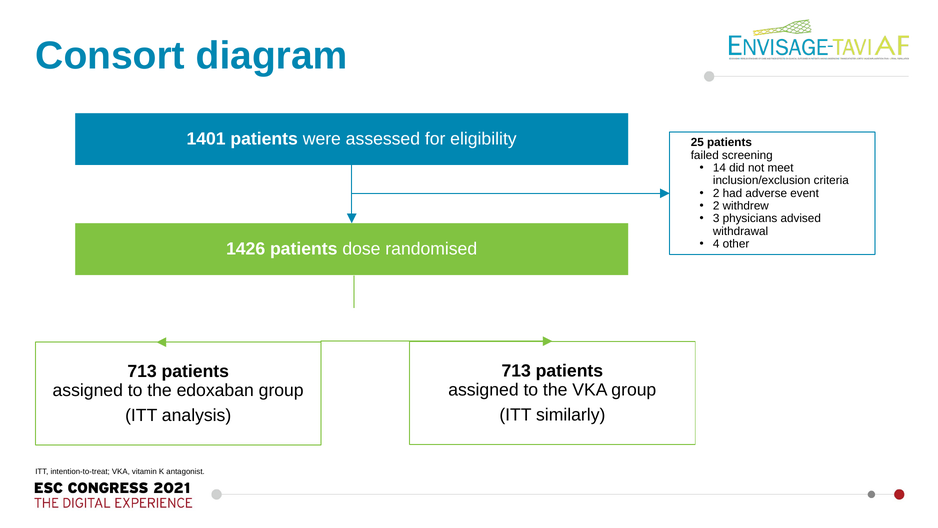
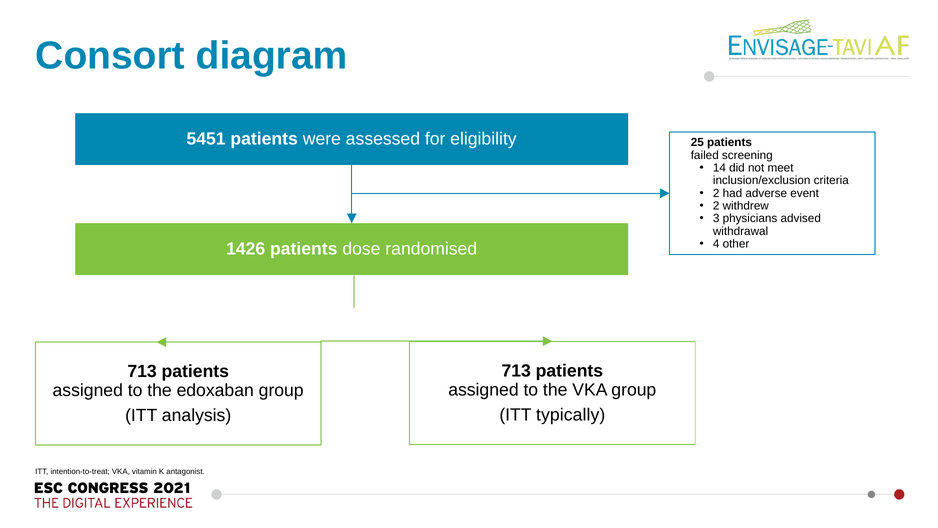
1401: 1401 -> 5451 (206, 139)
similarly: similarly -> typically (571, 414)
